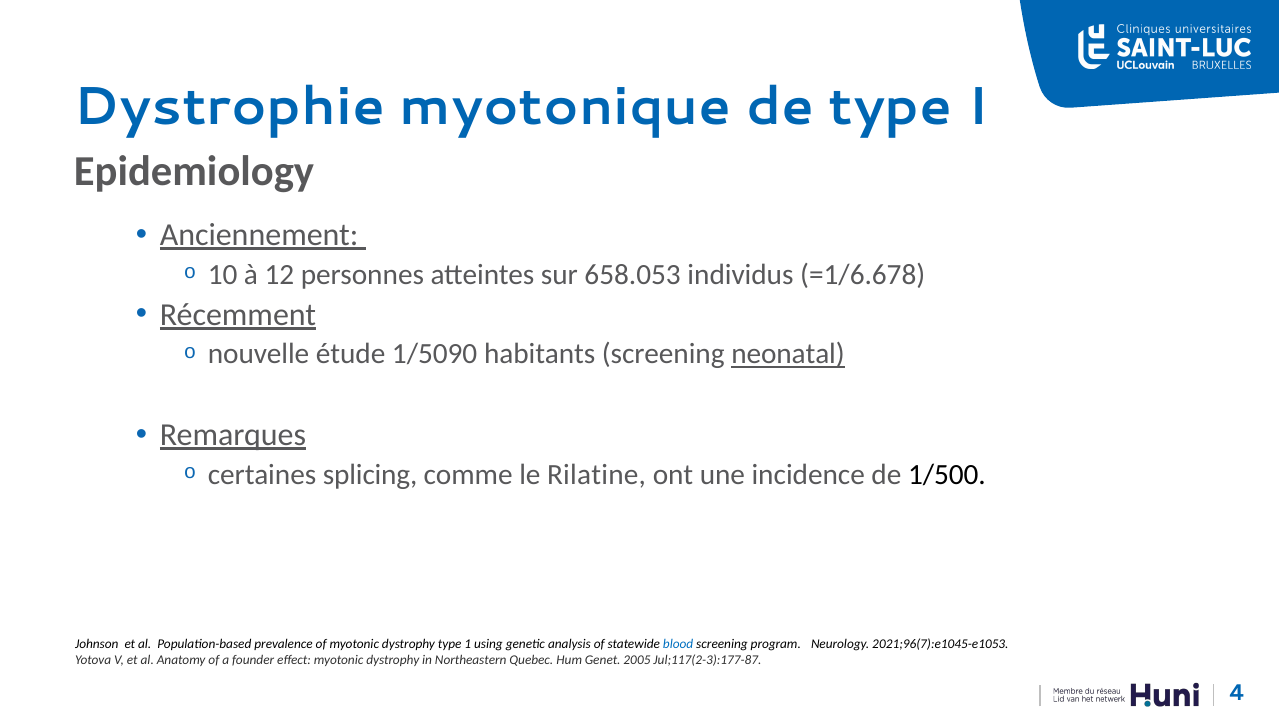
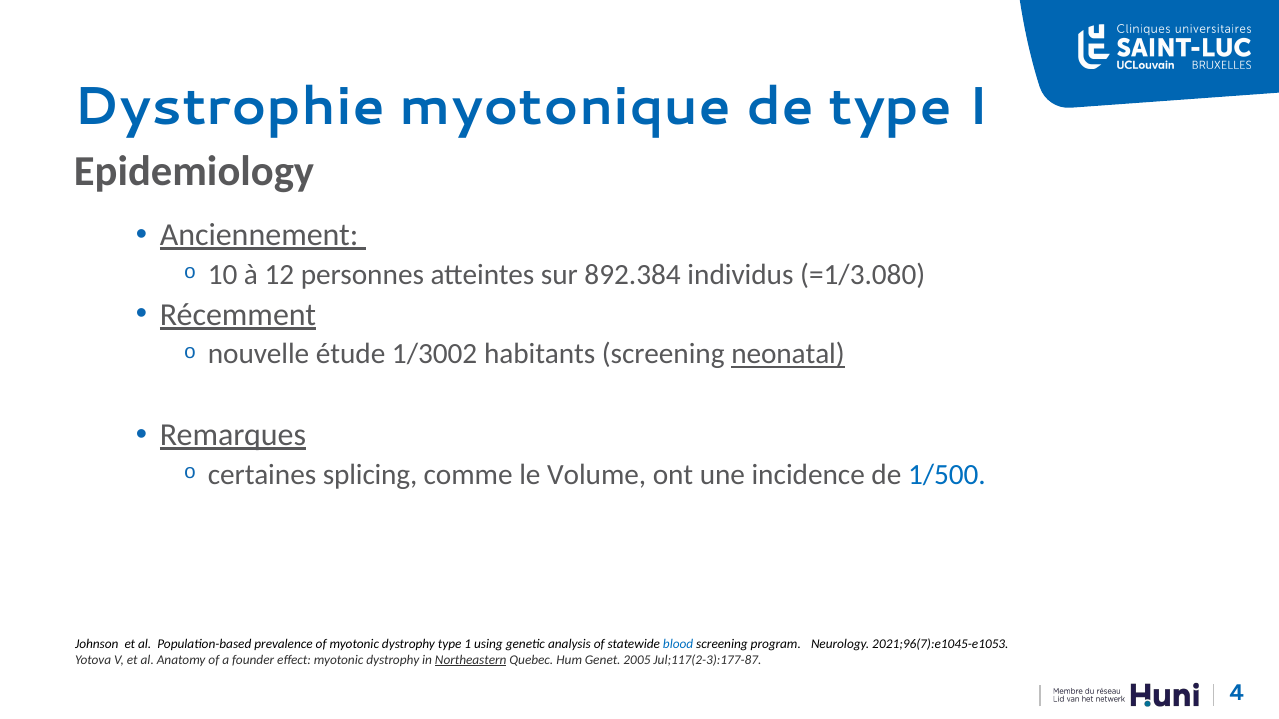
658.053: 658.053 -> 892.384 (633, 275)
=1/6.678: =1/6.678 -> =1/3.080 (863, 275)
1/5090: 1/5090 -> 1/3002 (435, 354)
Rilatine: Rilatine -> Volume (597, 475)
1/500 colour: black -> blue (947, 475)
Northeastern underline: none -> present (471, 660)
